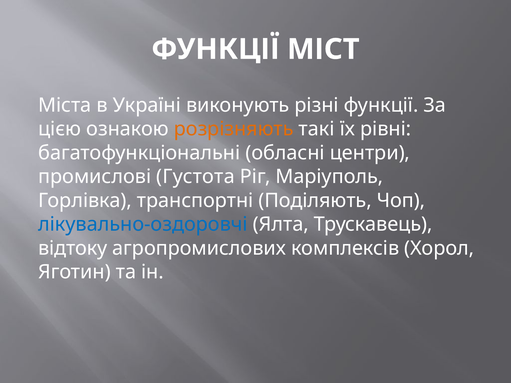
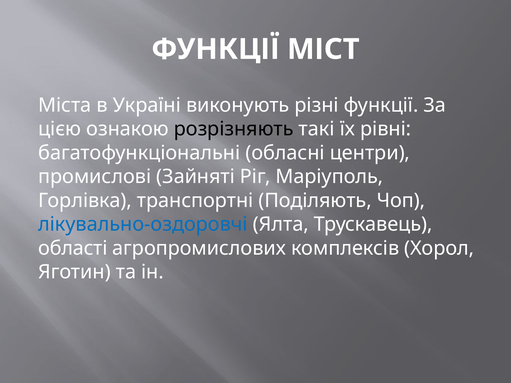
розрізняють colour: orange -> black (234, 129)
Густота: Густота -> Зайняті (196, 177)
відтоку: відтоку -> області (73, 248)
